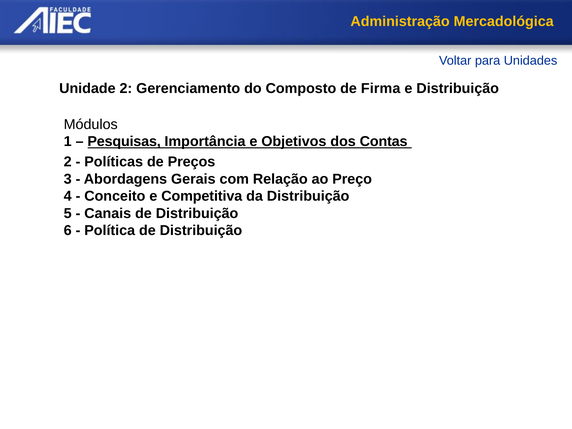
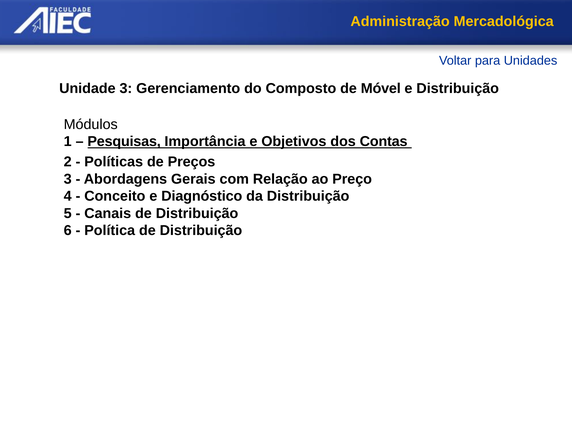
Unidade 2: 2 -> 3 (126, 88)
Firma: Firma -> Móvel (381, 88)
Competitiva: Competitiva -> Diagnóstico (202, 196)
